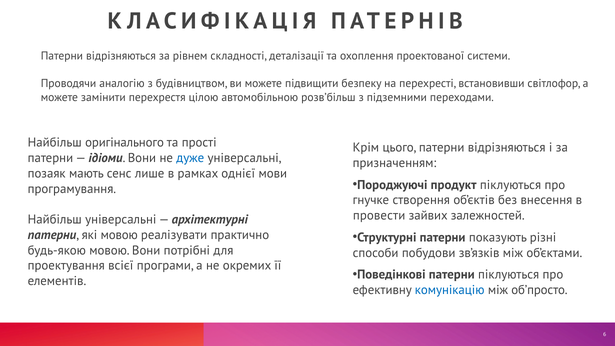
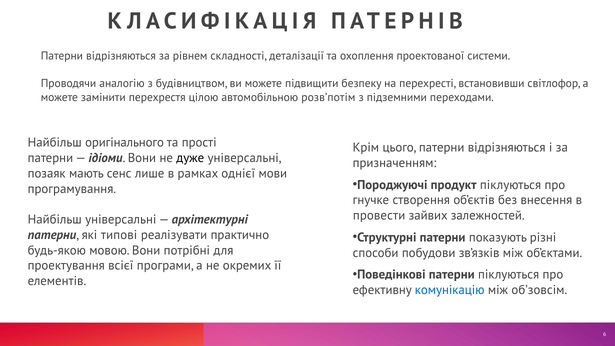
розв’більш: розв’більш -> розв’потім (328, 97)
дуже colour: blue -> black (190, 158)
які мовою: мовою -> типові (119, 235)
об’просто: об’просто -> об’зовсім (539, 290)
